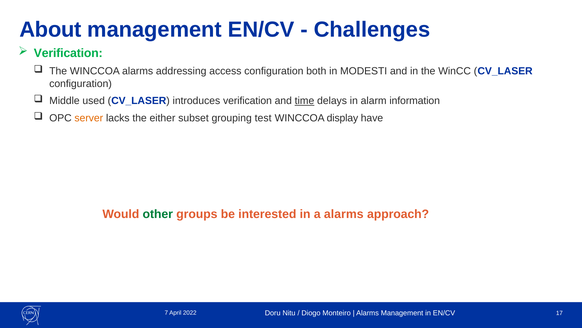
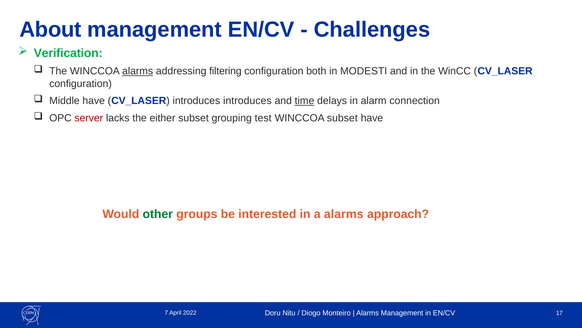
alarms underline: none -> present (138, 71)
access: access -> filtering (225, 71)
Middle used: used -> have (94, 101)
introduces verification: verification -> introduces (247, 101)
information: information -> connection (415, 101)
server colour: orange -> red (89, 118)
WINCCOA display: display -> subset (342, 118)
